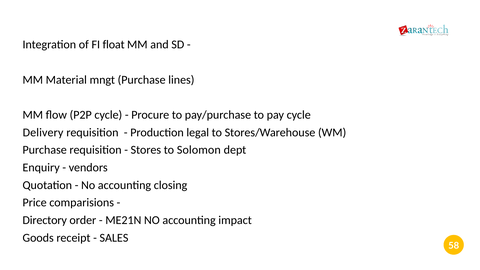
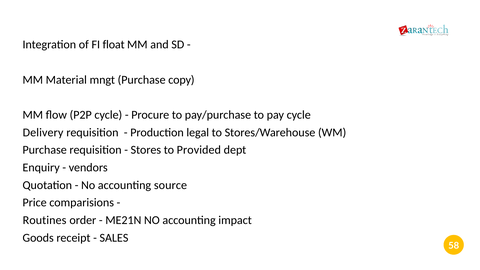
lines: lines -> copy (181, 80)
Solomon: Solomon -> Provided (199, 150)
closing: closing -> source (170, 185)
Directory: Directory -> Routines (45, 220)
